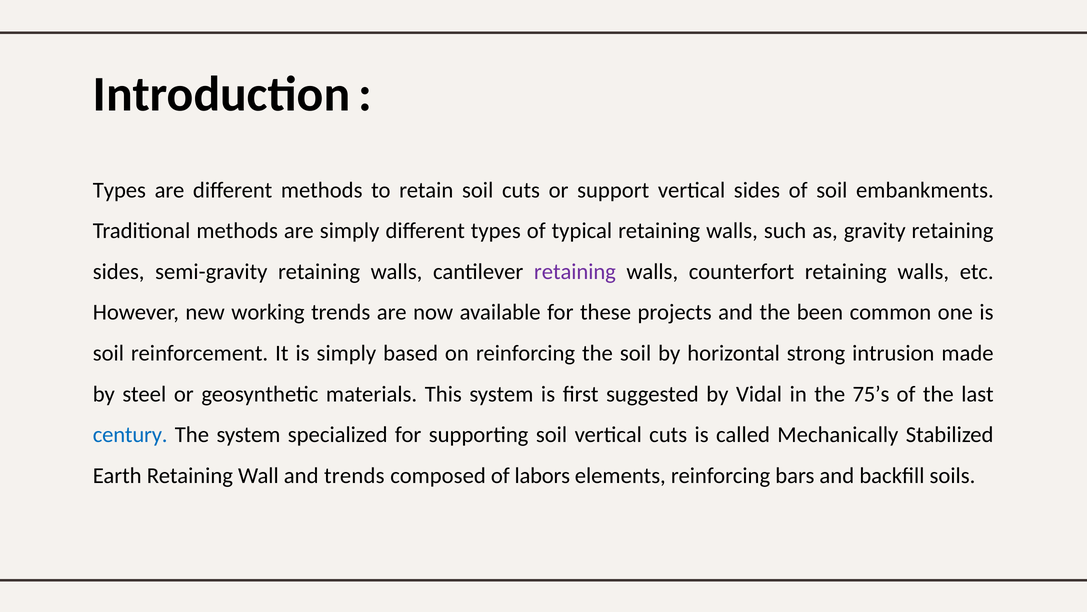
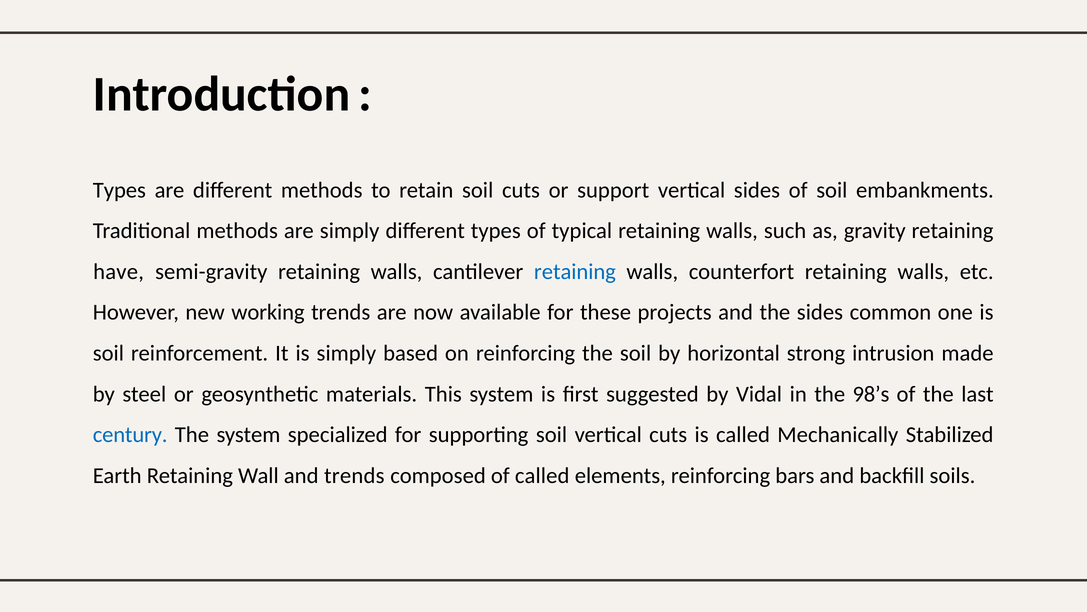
sides: sides -> have (119, 271)
retaining colour: purple -> blue (575, 271)
the been: been -> sides (820, 312)
75’s: 75’s -> 98’s (871, 394)
of labors: labors -> called (542, 475)
